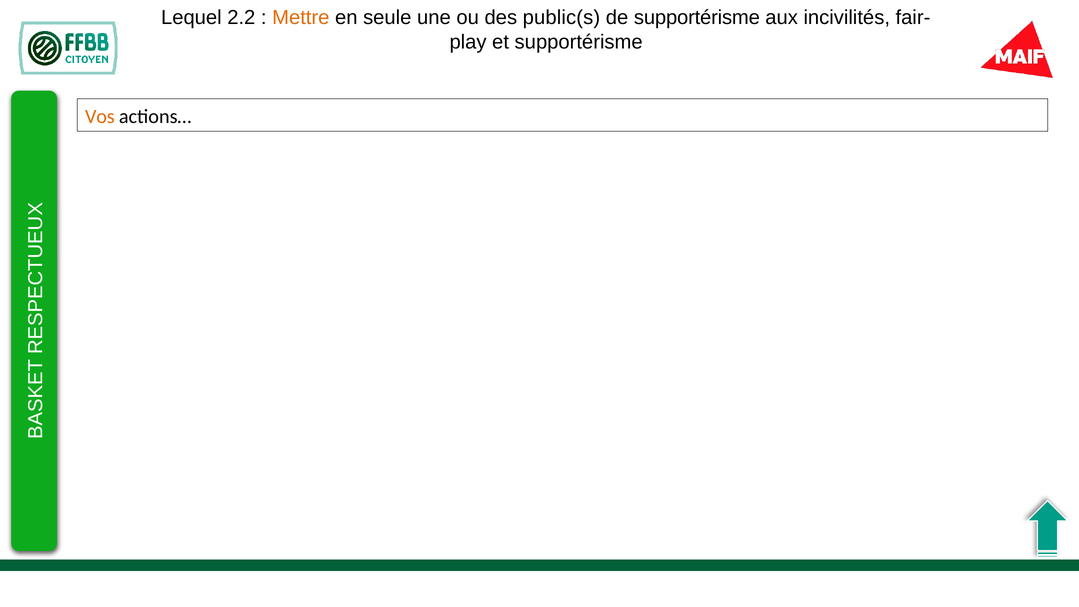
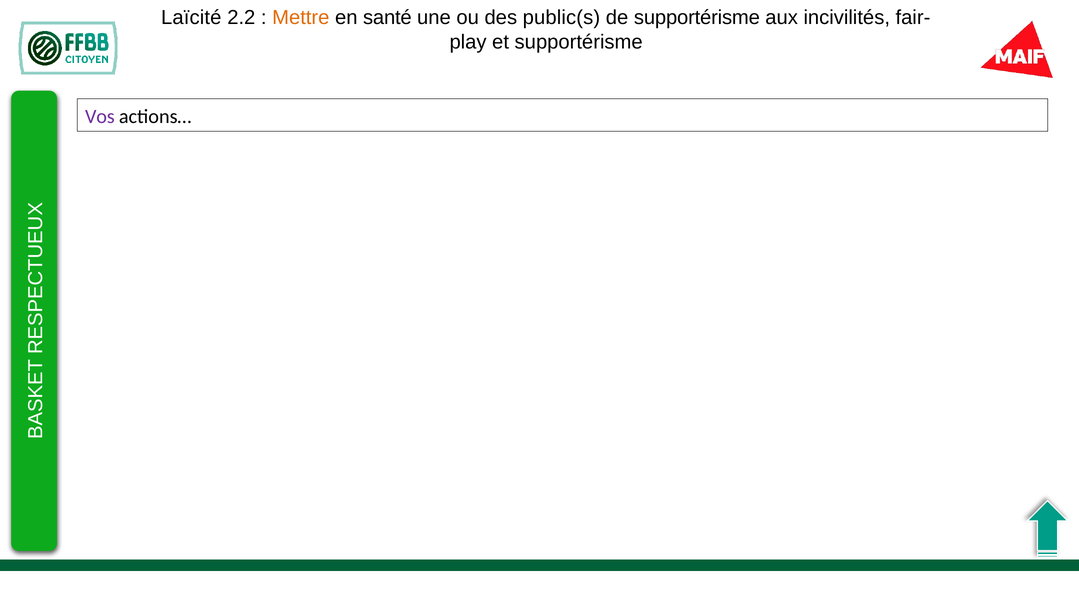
Lequel: Lequel -> Laïcité (191, 18)
seule: seule -> santé (387, 18)
Vos colour: orange -> purple (100, 116)
